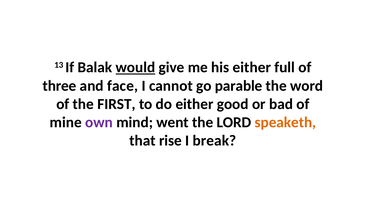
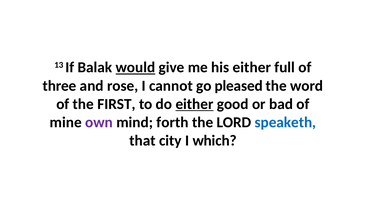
face: face -> rose (123, 86)
parable: parable -> pleased (239, 86)
either underline: none -> present (195, 104)
went: went -> forth (172, 122)
speaketh colour: orange -> blue (285, 122)
rise: rise -> city (170, 141)
break: break -> which (215, 141)
